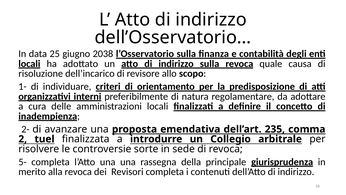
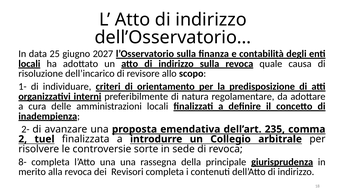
2038: 2038 -> 2027 (103, 54)
5-: 5- -> 8- (22, 162)
